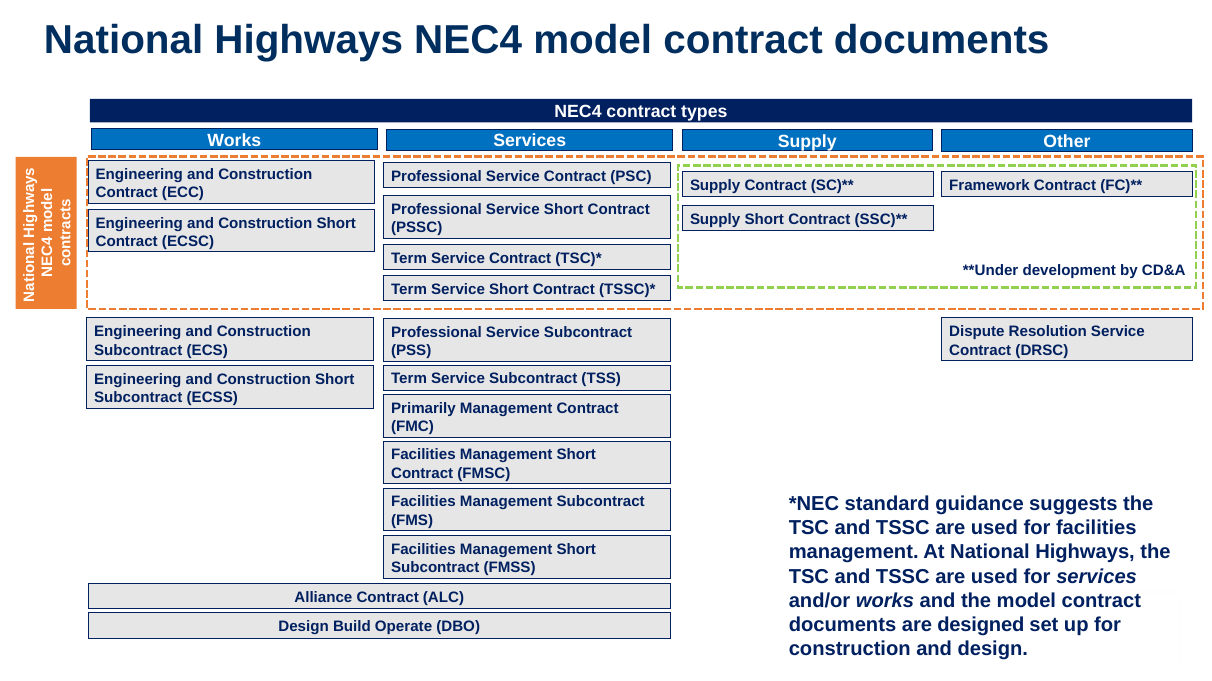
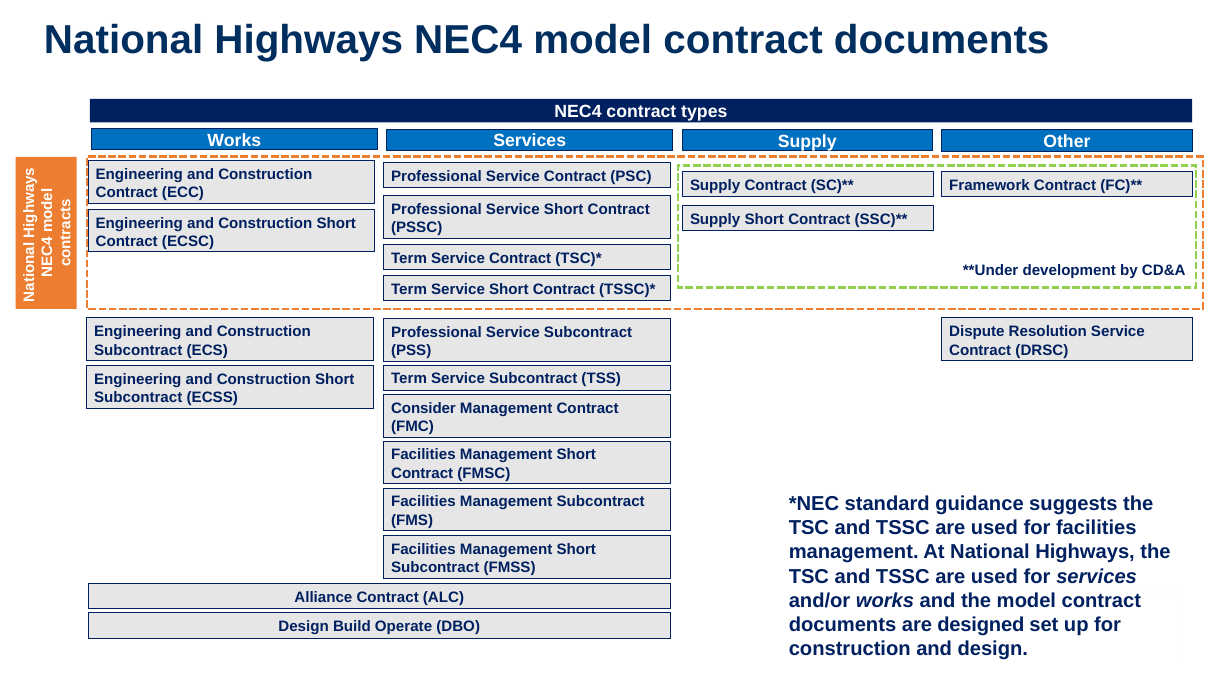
Primarily: Primarily -> Consider (423, 409)
